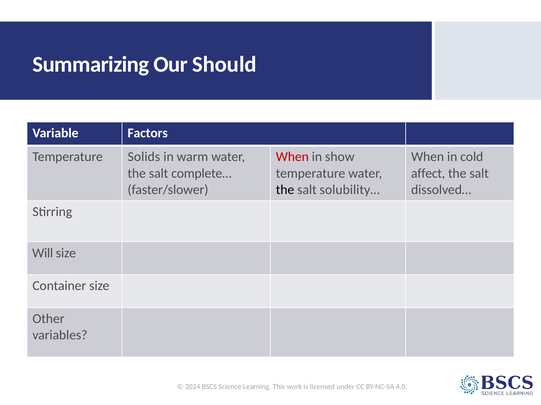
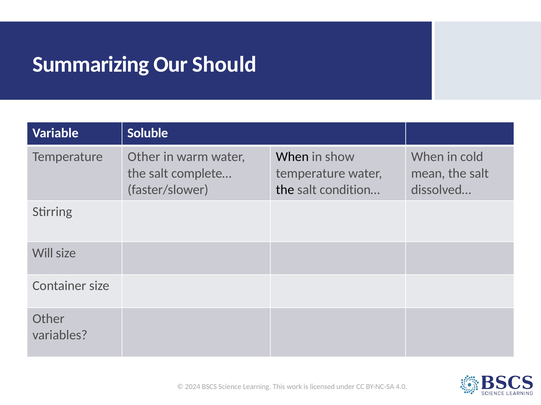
Factors: Factors -> Soluble (148, 133)
Temperature Solids: Solids -> Other (144, 157)
When colour: red -> black (292, 157)
affect: affect -> mean (428, 174)
solubility…: solubility… -> condition… (350, 190)
